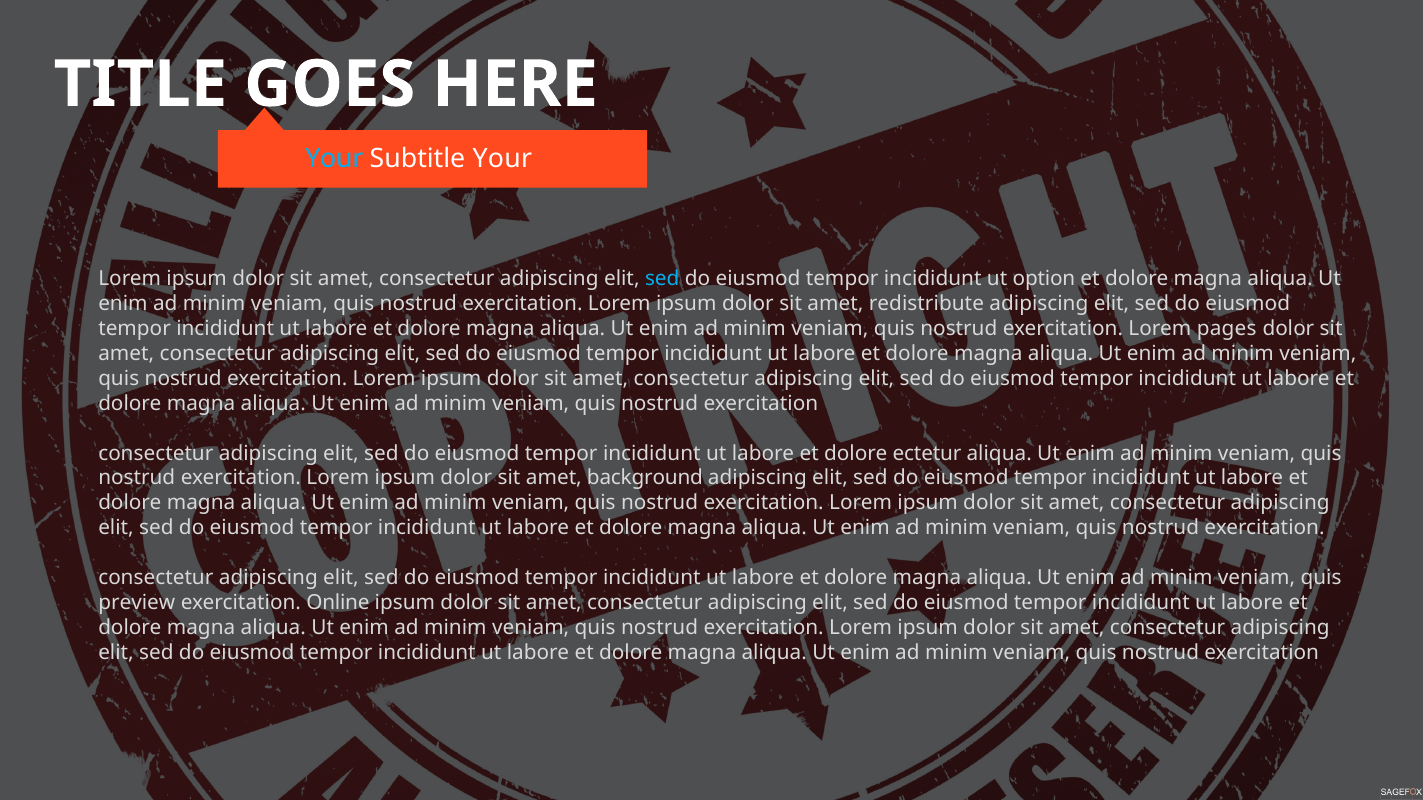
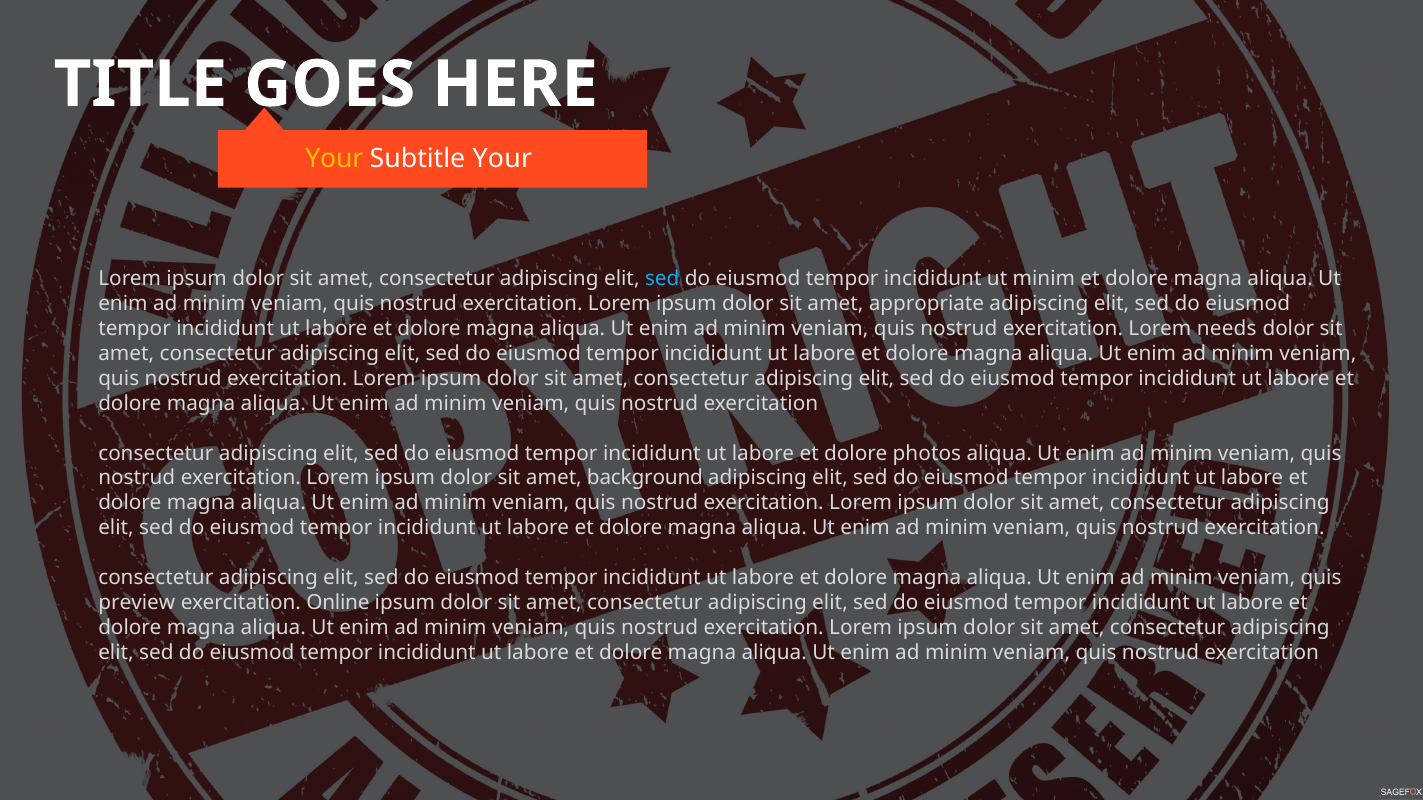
Your colour: light blue -> yellow (334, 159)
ut option: option -> minim (1044, 279)
redistribute: redistribute -> appropriate (926, 304)
pages: pages -> needs (1227, 329)
ectetur: ectetur -> photos (927, 453)
